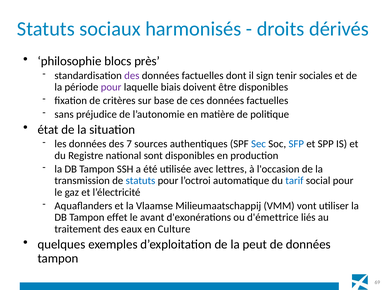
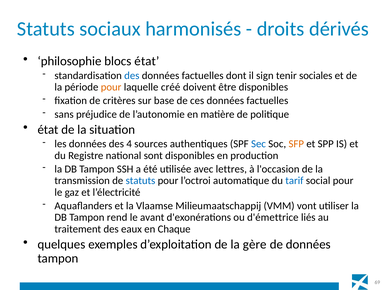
blocs près: près -> état (147, 61)
des colour: purple -> blue (132, 75)
pour colour: purple -> orange (111, 87)
biais: biais -> créé (171, 87)
7: 7 -> 4 (129, 144)
SFP colour: blue -> orange (296, 144)
effet: effet -> rend (117, 217)
Culture: Culture -> Chaque (174, 229)
peut: peut -> gère (255, 244)
